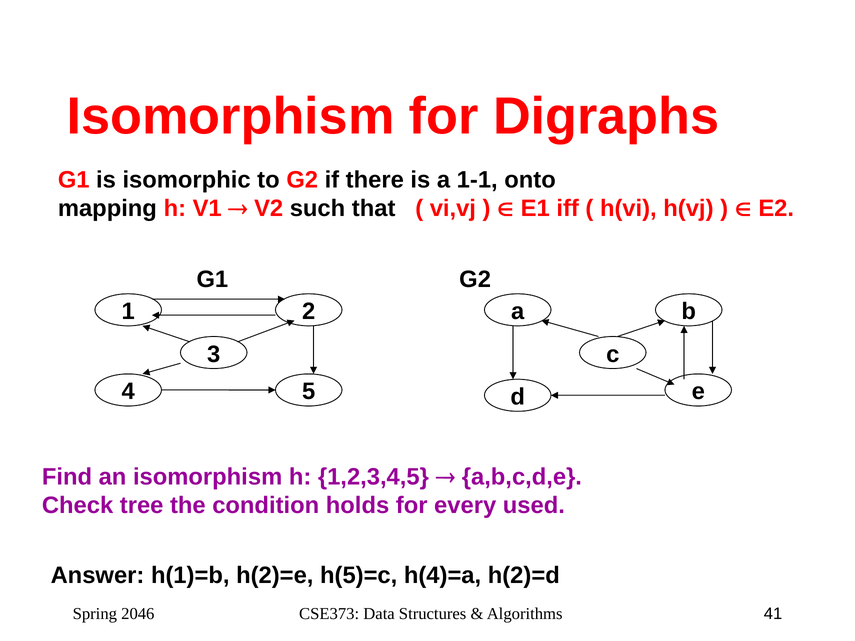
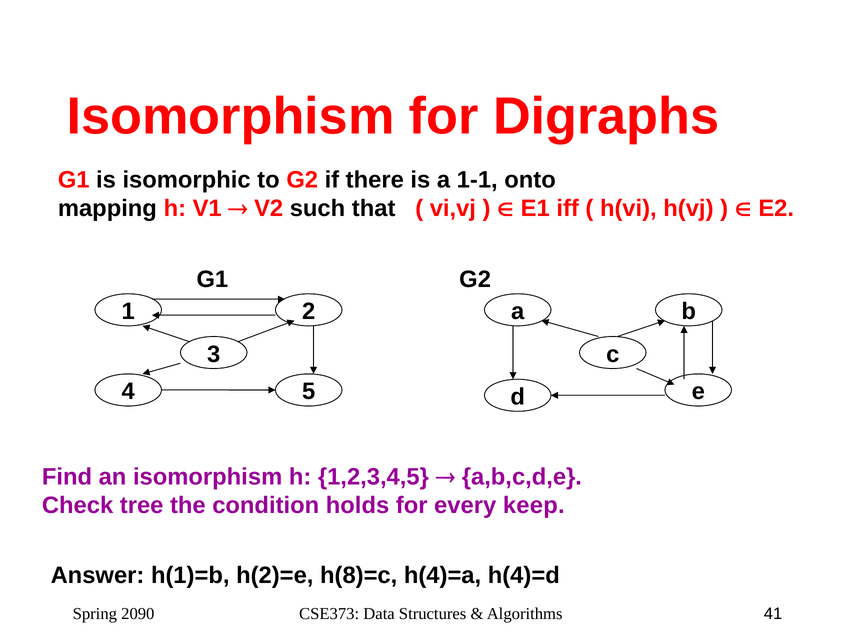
used: used -> keep (534, 505)
h(5)=c: h(5)=c -> h(8)=c (359, 576)
h(2)=d: h(2)=d -> h(4)=d (524, 576)
2046: 2046 -> 2090 (138, 614)
